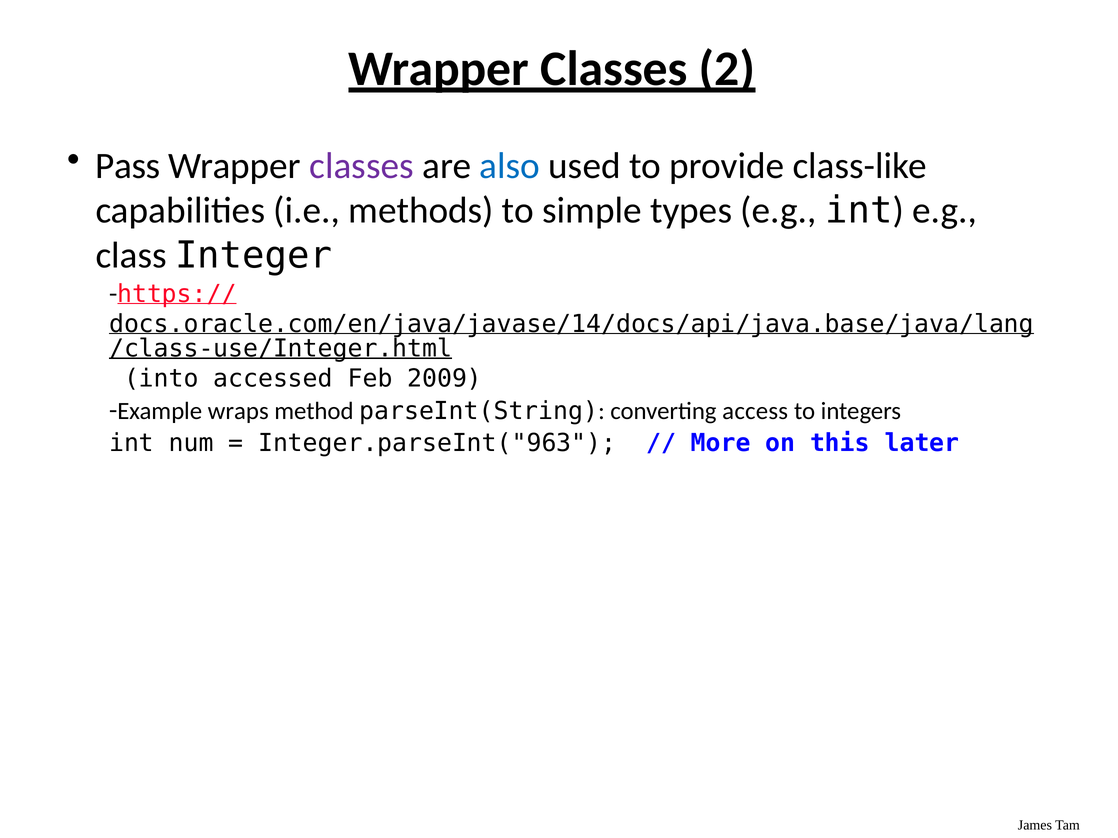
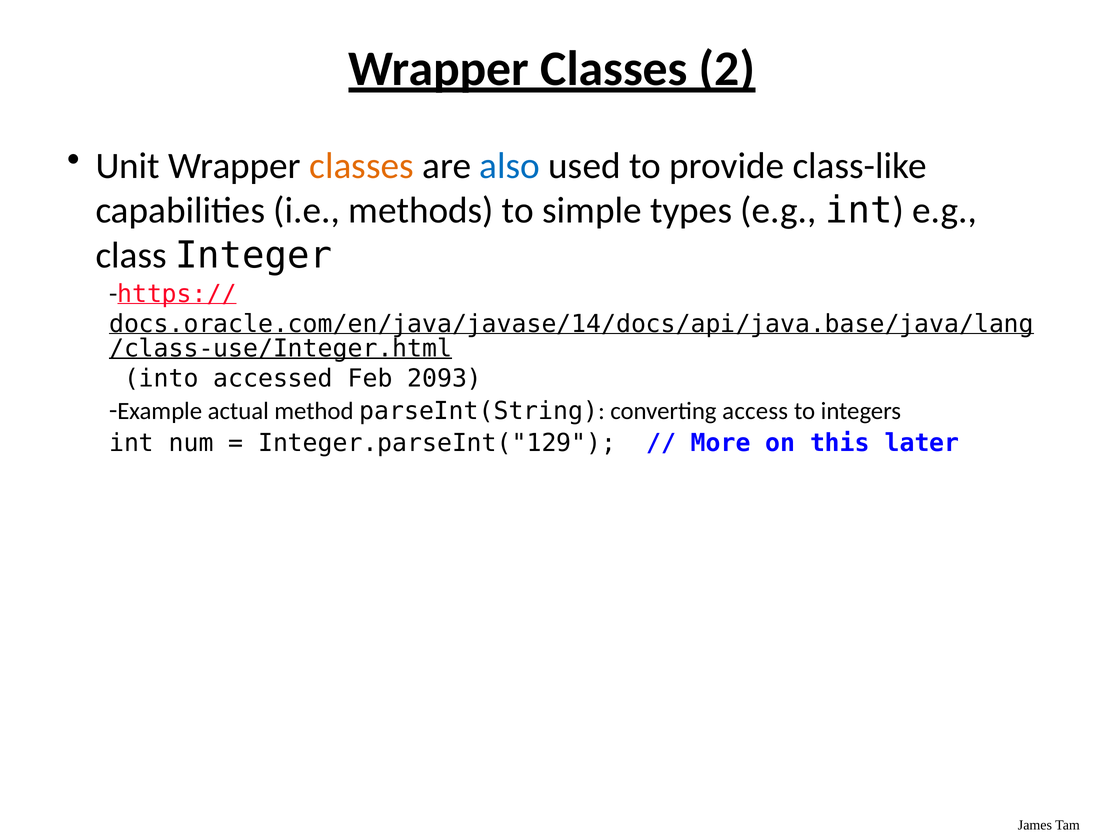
Pass: Pass -> Unit (128, 166)
classes colour: purple -> orange (362, 166)
2009: 2009 -> 2093 (445, 379)
wraps: wraps -> actual (238, 411)
Integer.parseInt("963: Integer.parseInt("963 -> Integer.parseInt("129 (437, 443)
